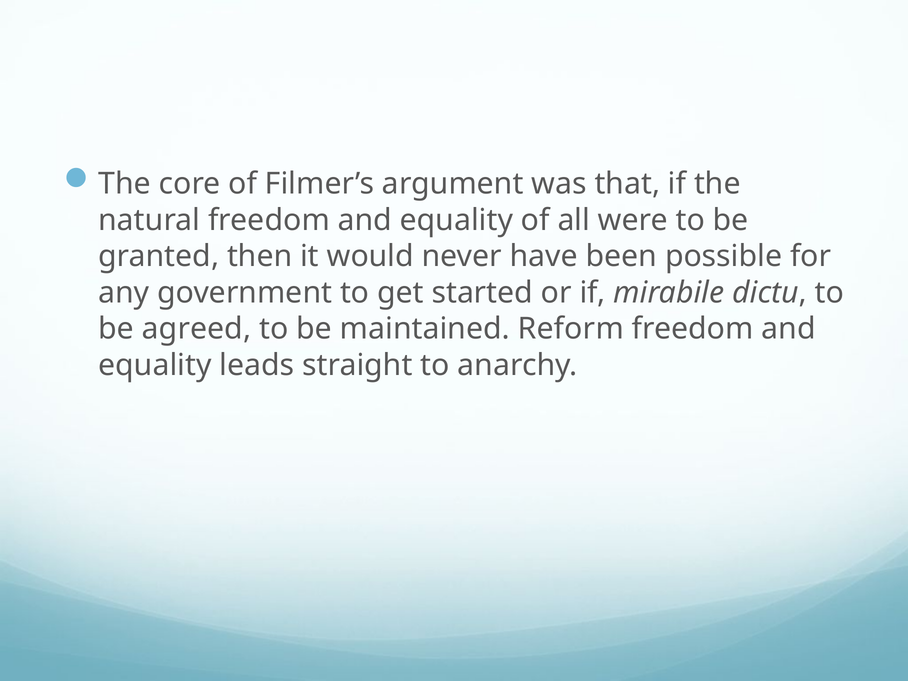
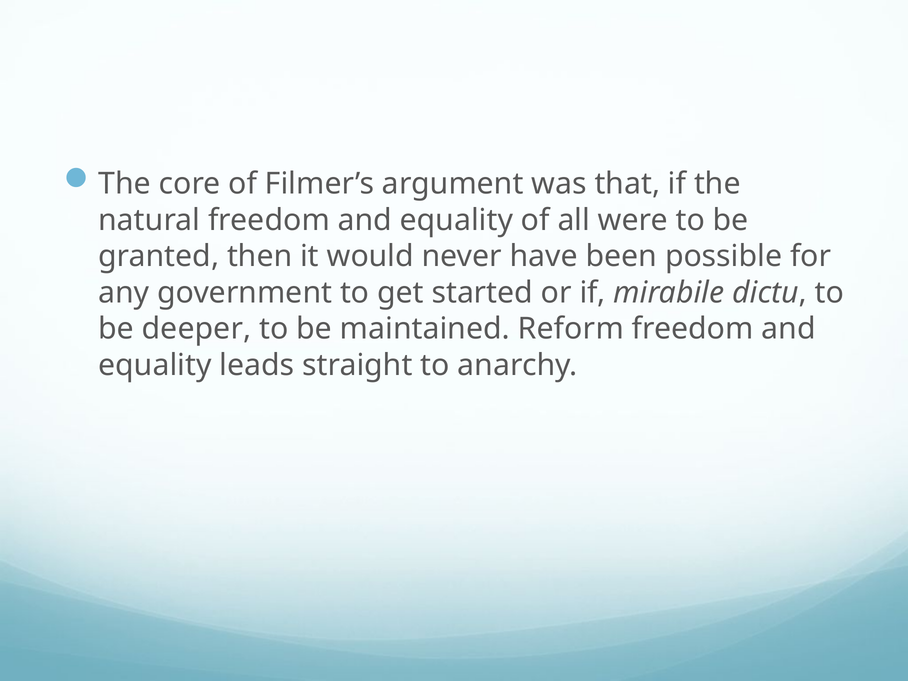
agreed: agreed -> deeper (197, 329)
